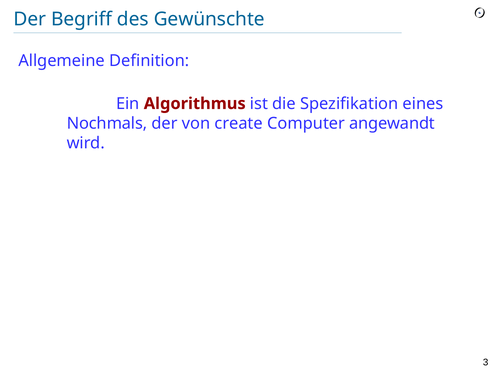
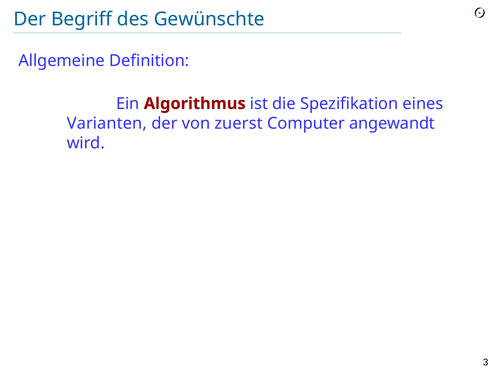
Nochmals: Nochmals -> Varianten (107, 123)
create: create -> zuerst (239, 123)
